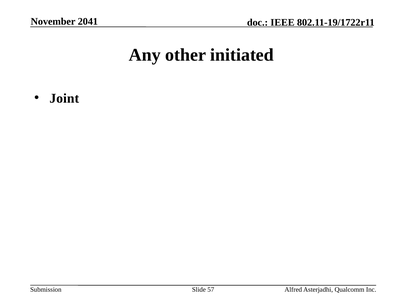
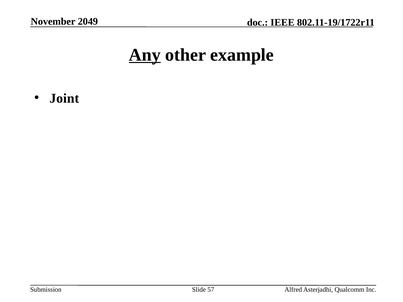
2041: 2041 -> 2049 (88, 21)
Any underline: none -> present (145, 55)
initiated: initiated -> example (242, 55)
